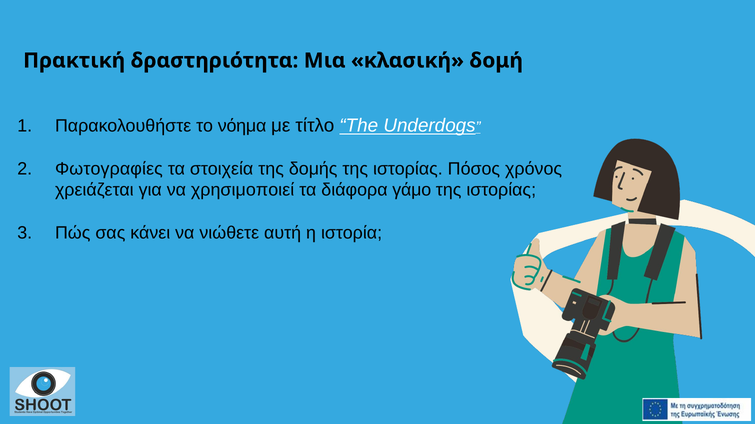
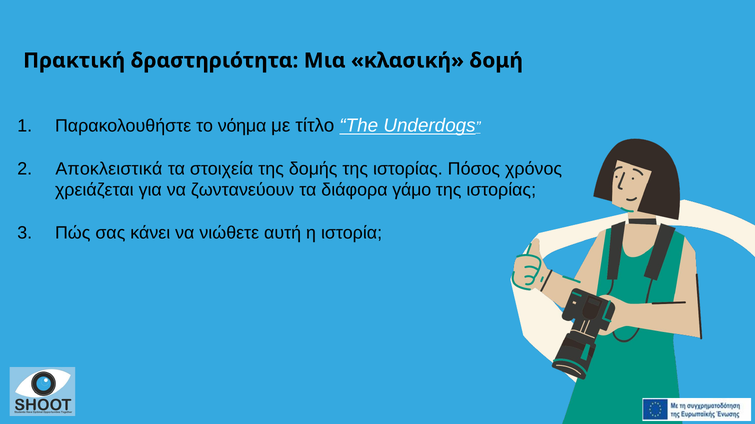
Φωτογραφίες: Φωτογραφίες -> Αποκλειστικά (109, 169)
χρησιμοποιεί: χρησιμοποιεί -> ζωντανεύουν (243, 190)
